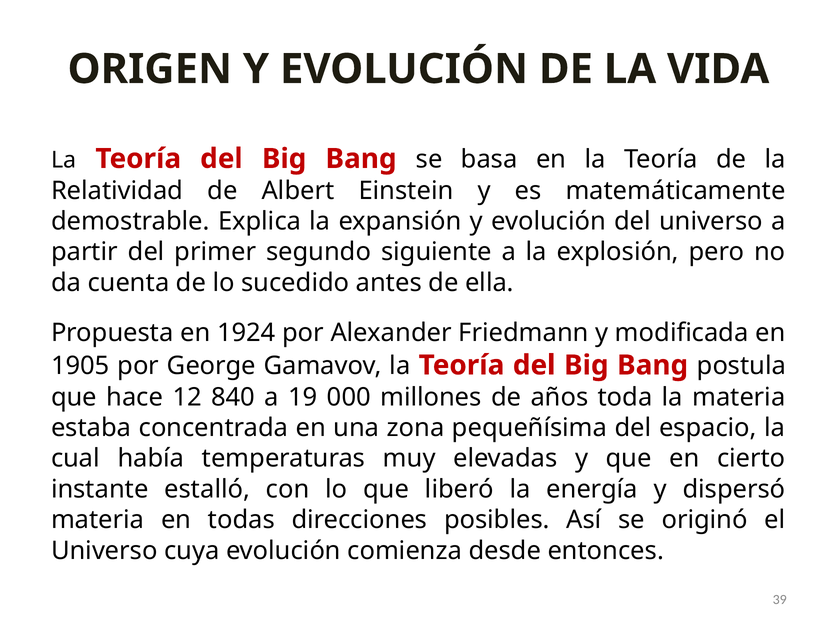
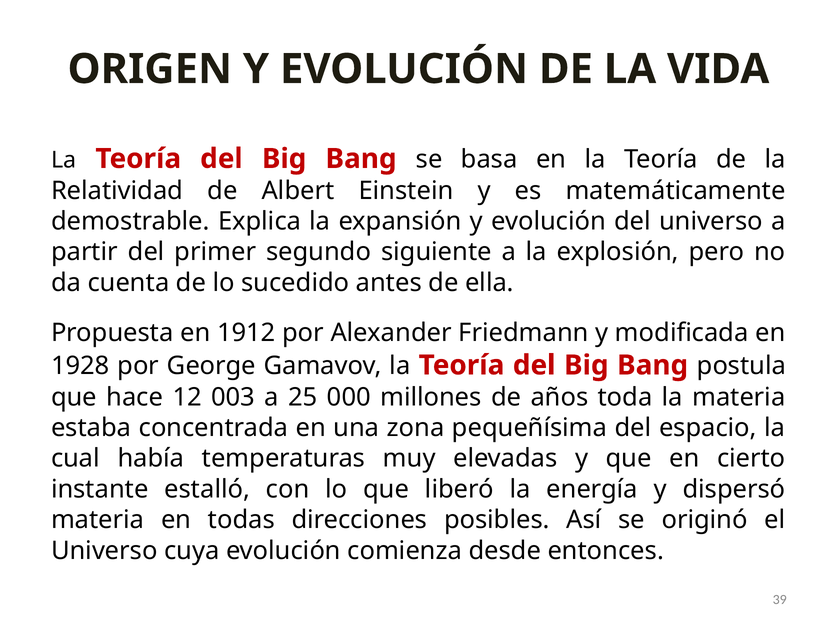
1924: 1924 -> 1912 (246, 333)
1905: 1905 -> 1928 (80, 366)
840: 840 -> 003 (233, 397)
19: 19 -> 25 (303, 397)
